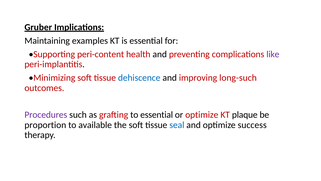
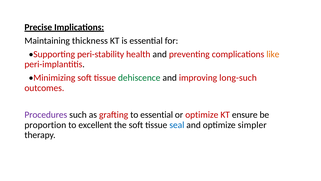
Gruber: Gruber -> Precise (38, 27)
examples: examples -> thickness (90, 41)
peri-content: peri-content -> peri-stability (101, 54)
like colour: purple -> orange (273, 54)
dehiscence colour: blue -> green (139, 78)
plaque: plaque -> ensure (245, 115)
available: available -> excellent (95, 125)
success: success -> simpler (252, 125)
